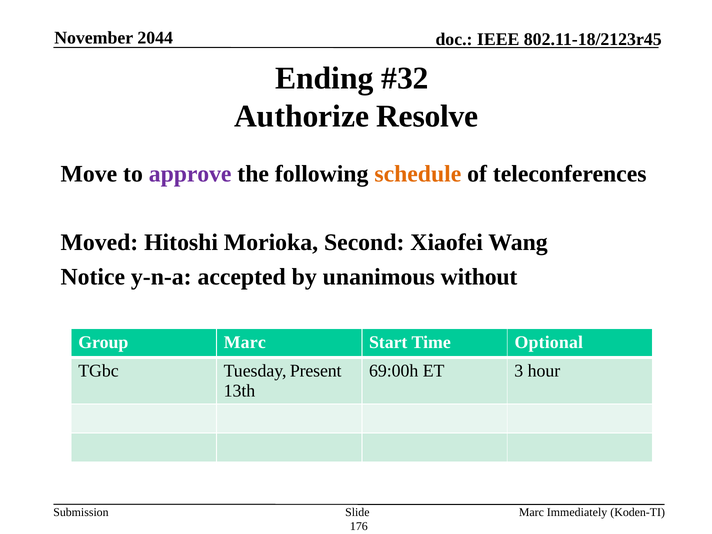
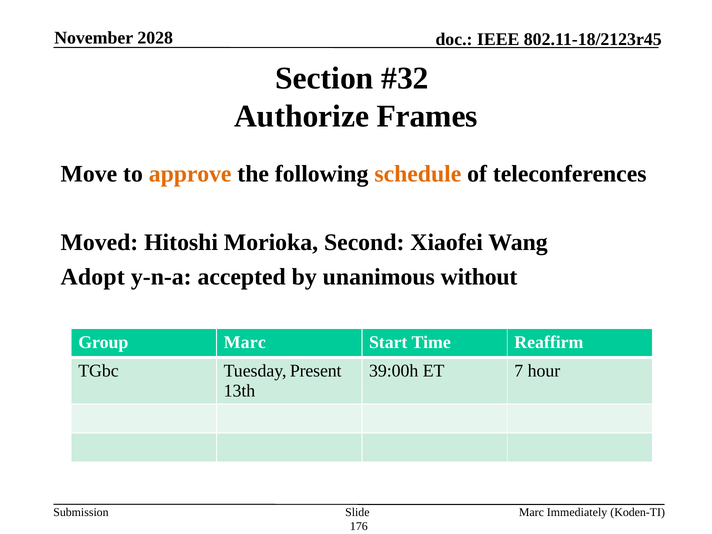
2044: 2044 -> 2028 (155, 38)
Ending: Ending -> Section (324, 78)
Resolve: Resolve -> Frames (427, 116)
approve colour: purple -> orange (190, 174)
Notice: Notice -> Adopt (93, 277)
Optional: Optional -> Reaffirm (549, 342)
69:00h: 69:00h -> 39:00h (394, 371)
3: 3 -> 7 (519, 371)
